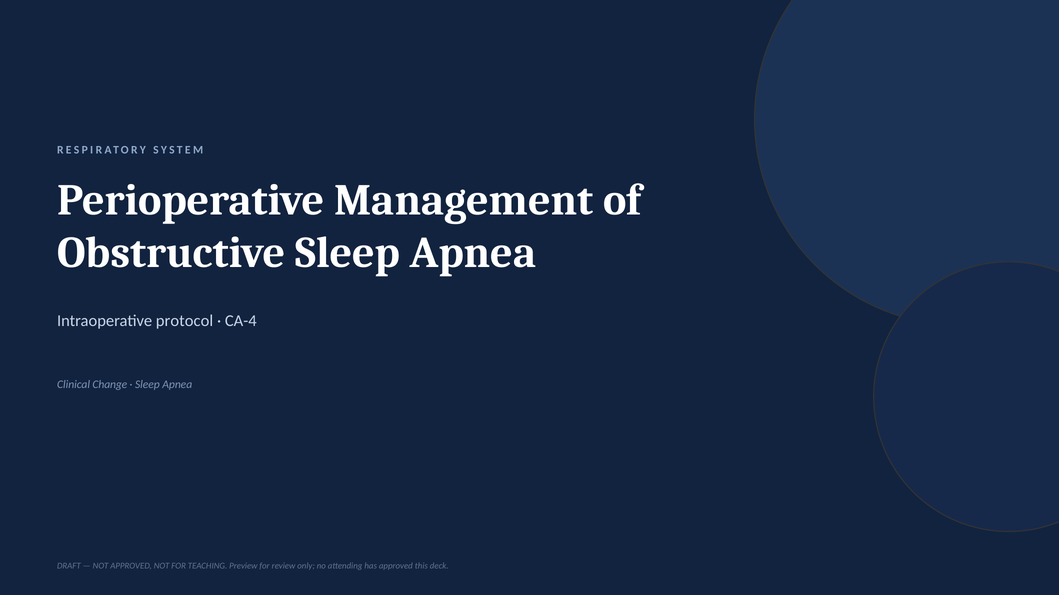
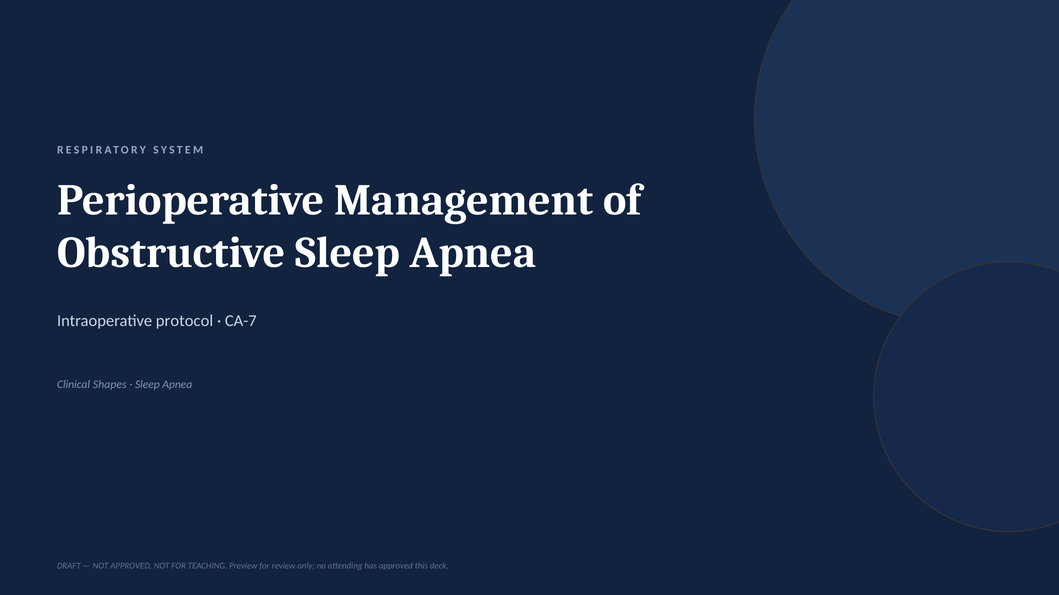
CA-4: CA-4 -> CA-7 (241, 321)
Change: Change -> Shapes (110, 385)
